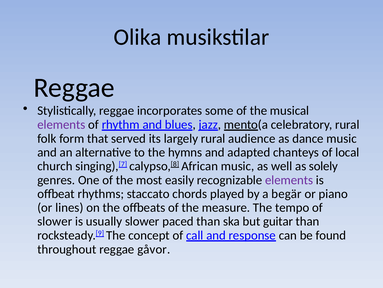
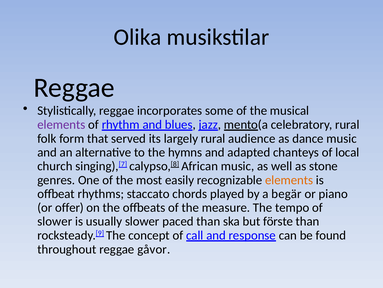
solely: solely -> stone (323, 166)
elements colour: purple -> orange (289, 180)
lines: lines -> offer (69, 207)
guitar: guitar -> förste (278, 221)
